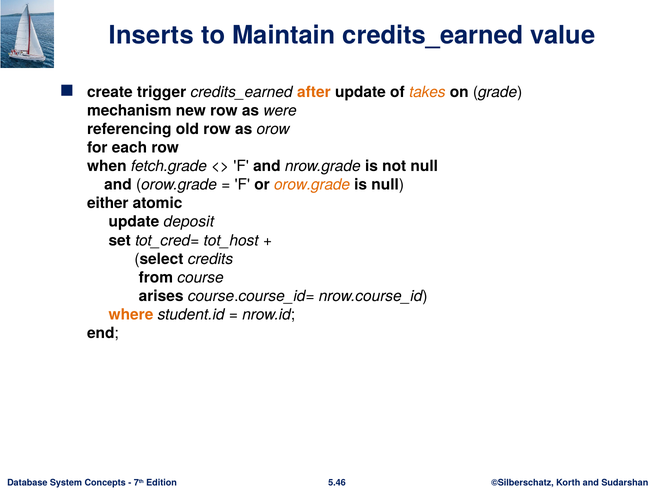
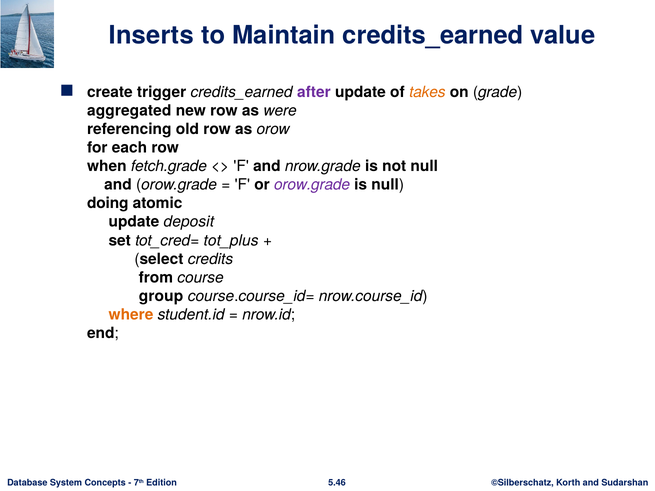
after colour: orange -> purple (314, 92)
mechanism: mechanism -> aggregated (129, 111)
orow.grade colour: orange -> purple (312, 185)
either: either -> doing (108, 203)
tot_host: tot_host -> tot_plus (231, 241)
arises: arises -> group (161, 296)
